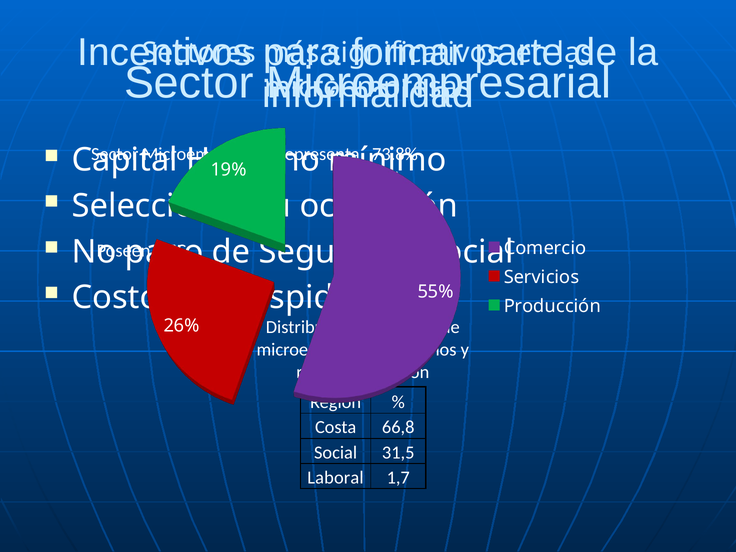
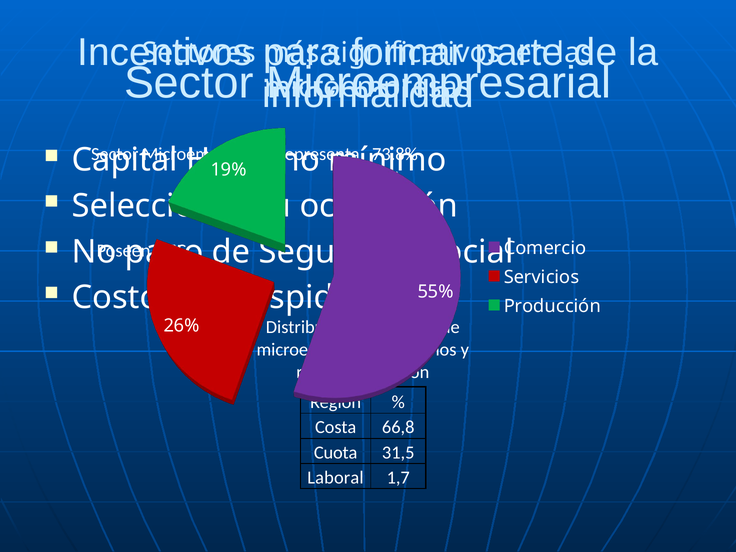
Social: Social -> Cuota (336, 453)
